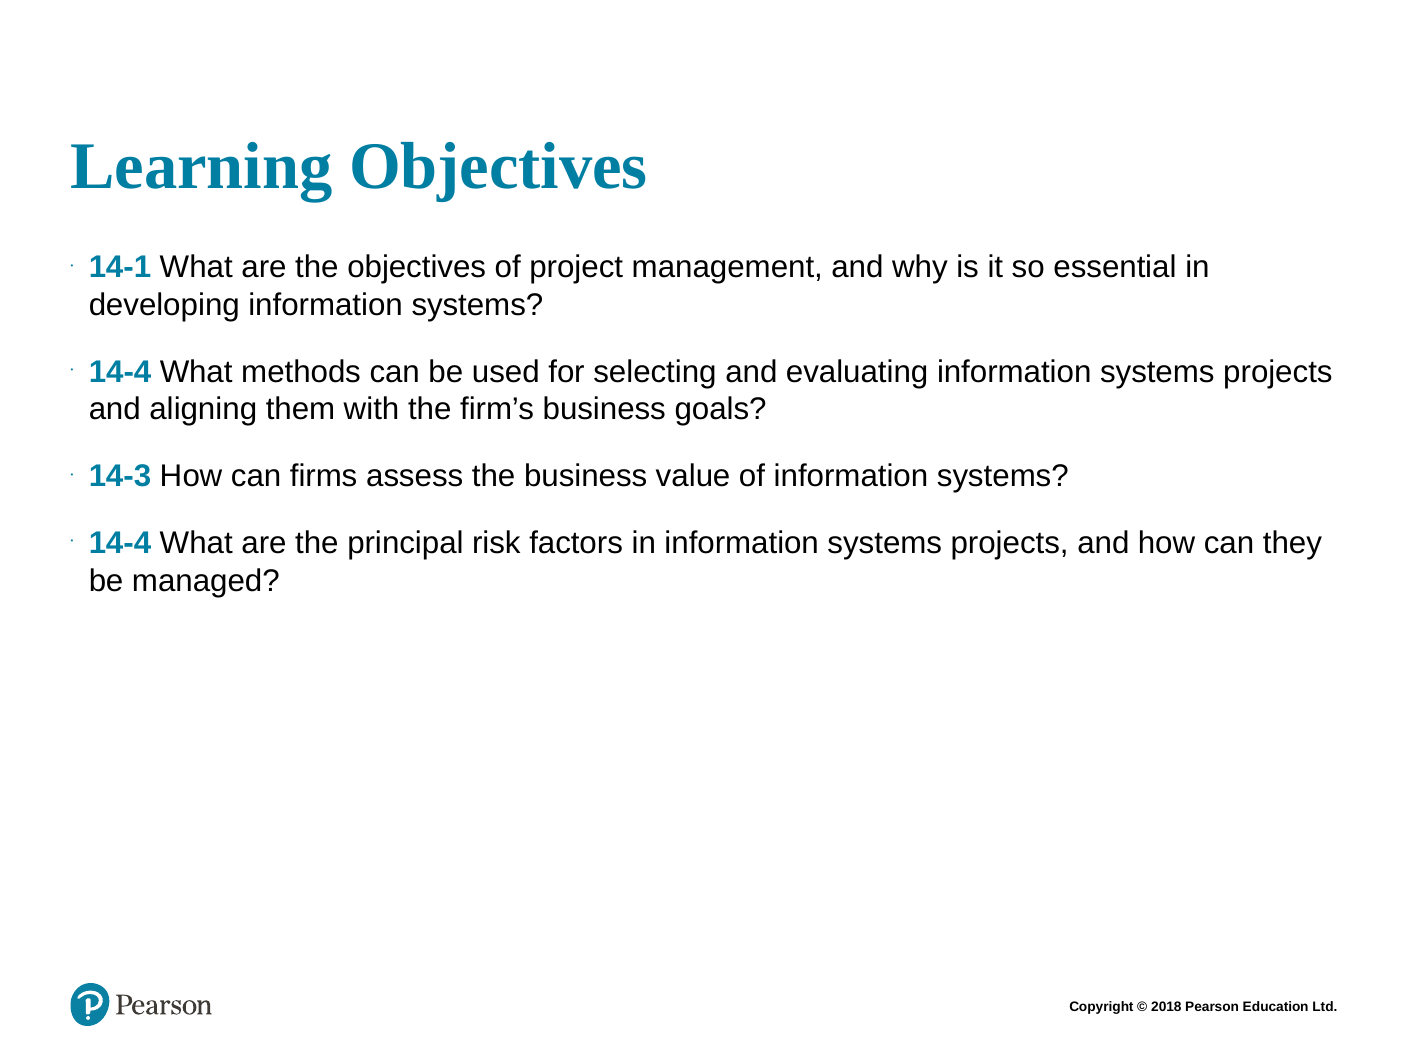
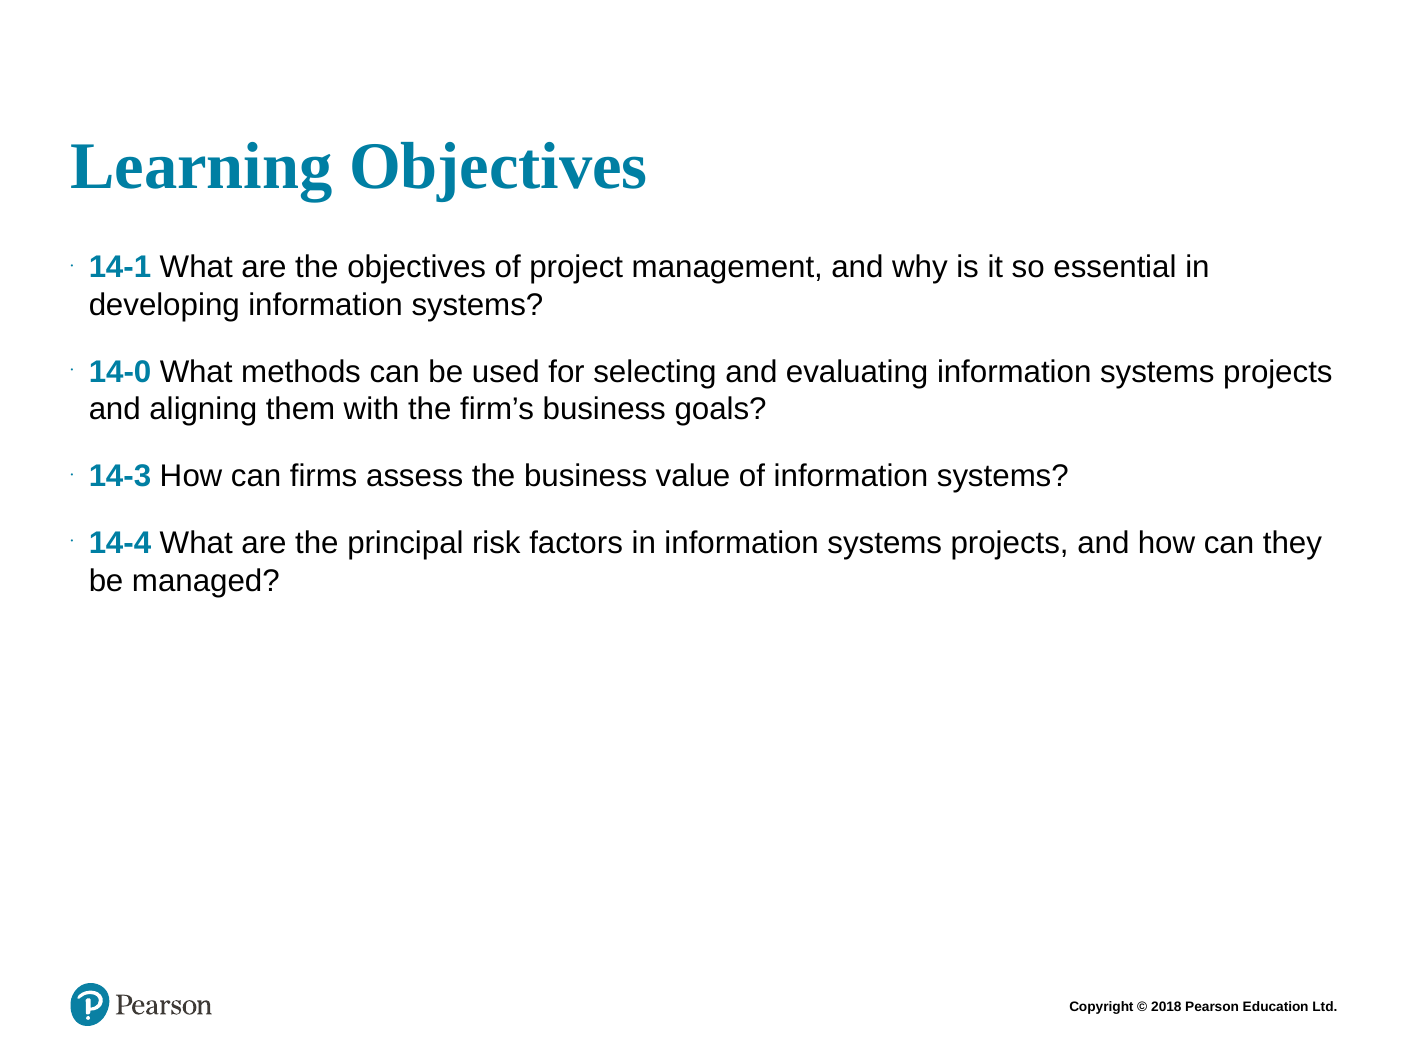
14-4: 14-4 -> 14-0 (120, 372)
